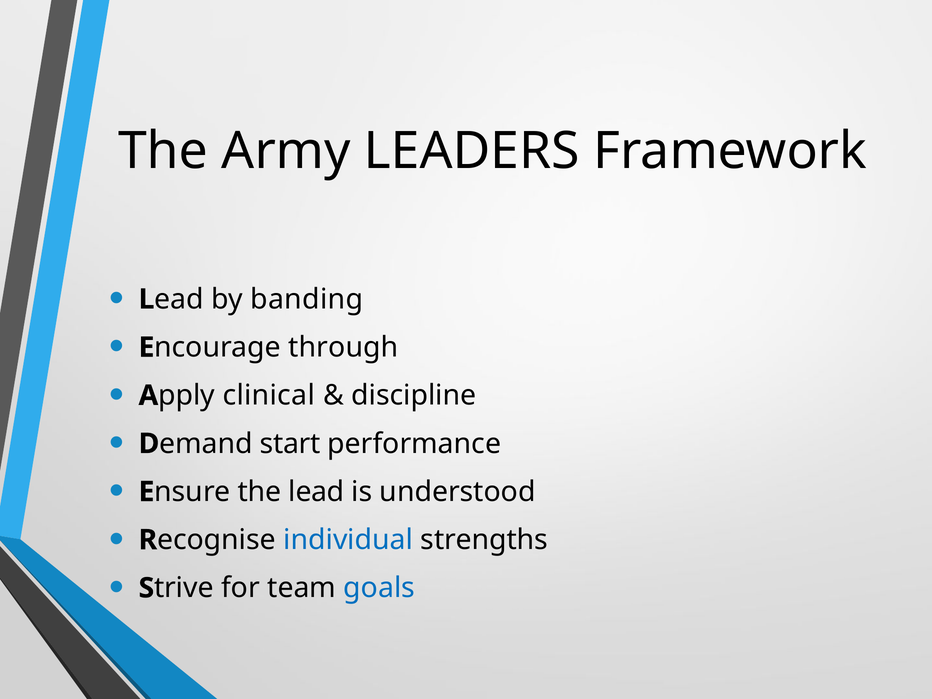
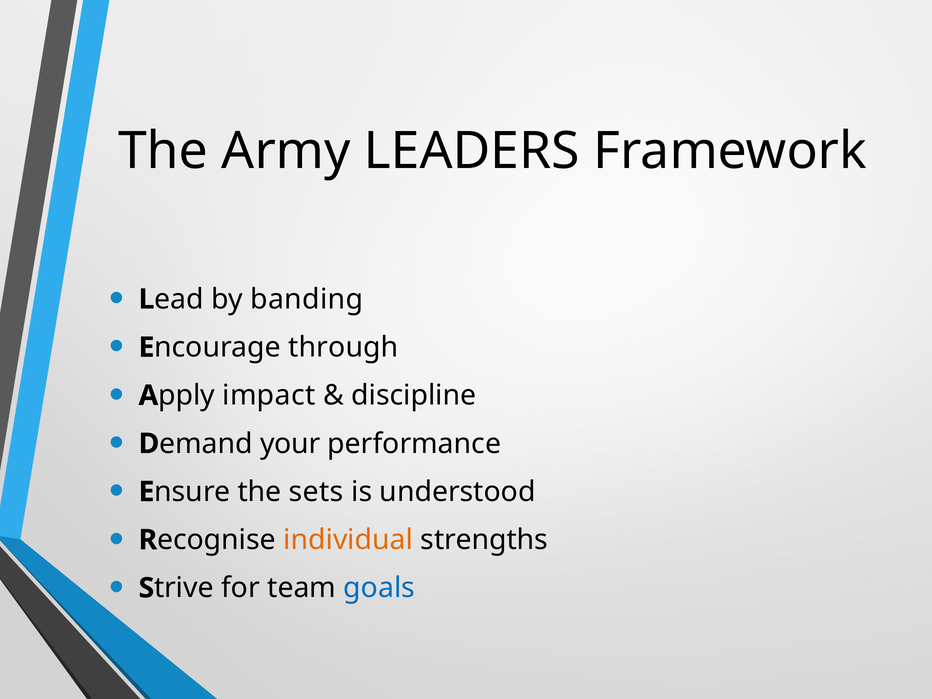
clinical: clinical -> impact (269, 396)
start: start -> your (290, 444)
lead: lead -> sets (316, 492)
individual colour: blue -> orange (348, 540)
